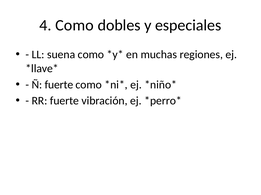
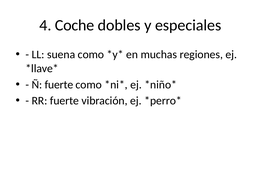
4 Como: Como -> Coche (75, 25)
